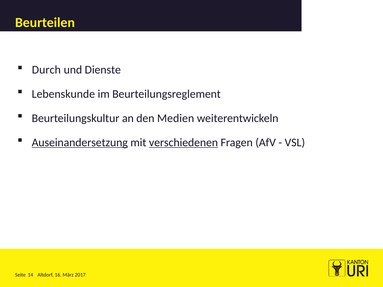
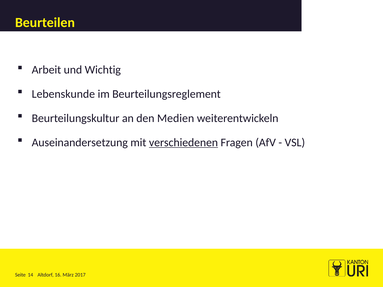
Durch: Durch -> Arbeit (46, 70)
Dienste: Dienste -> Wichtig (103, 70)
Auseinandersetzung underline: present -> none (80, 143)
